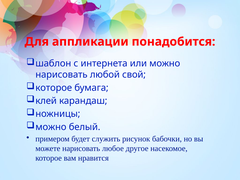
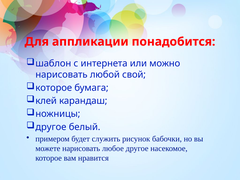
можно: можно -> другое (51, 127)
